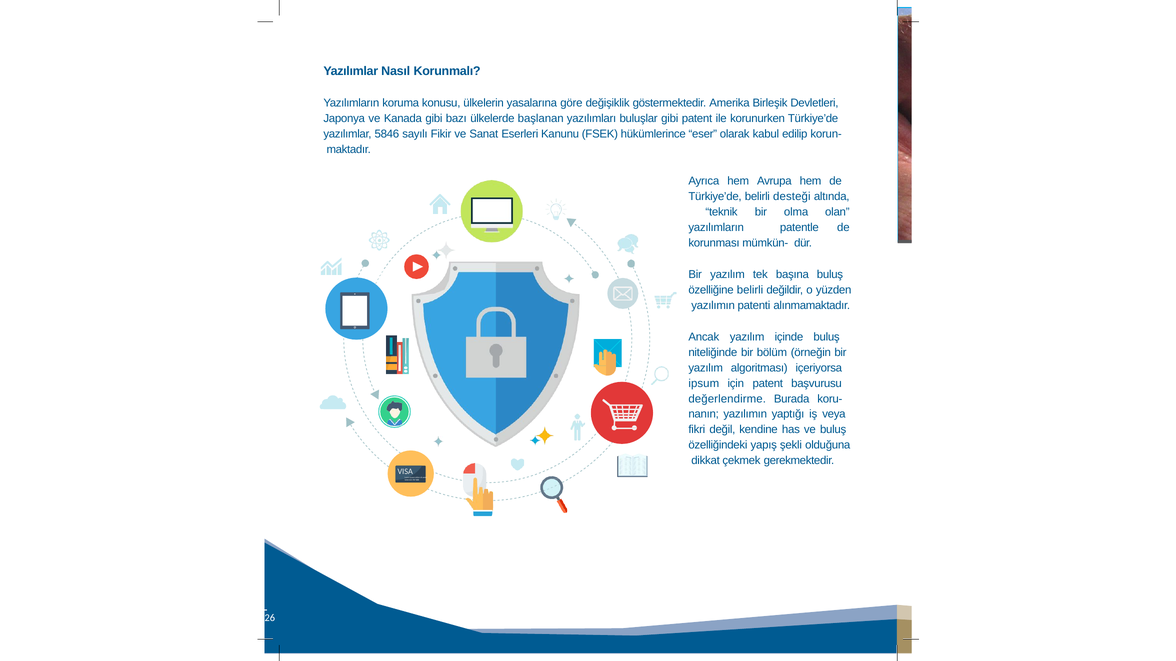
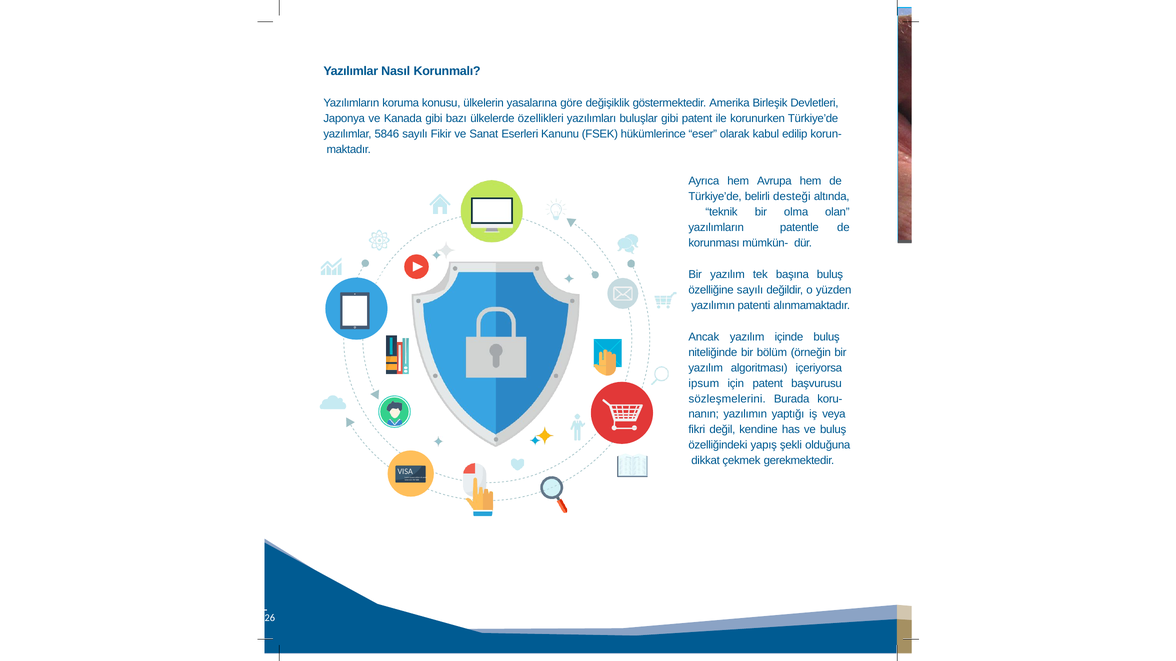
başlanan: başlanan -> özellikleri (541, 119)
özelliğine belirli: belirli -> sayılı (750, 290)
değerlendirme: değerlendirme -> sözleşmelerini (727, 399)
